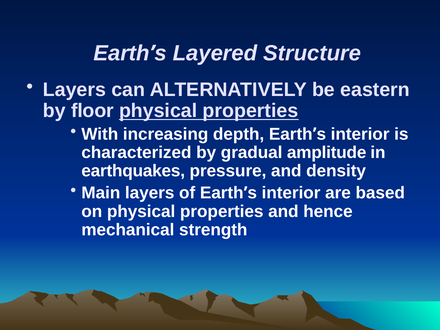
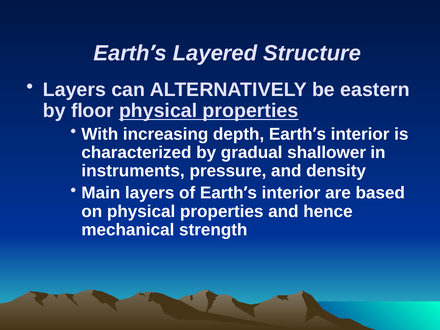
amplitude: amplitude -> shallower (327, 153)
earthquakes: earthquakes -> instruments (133, 171)
